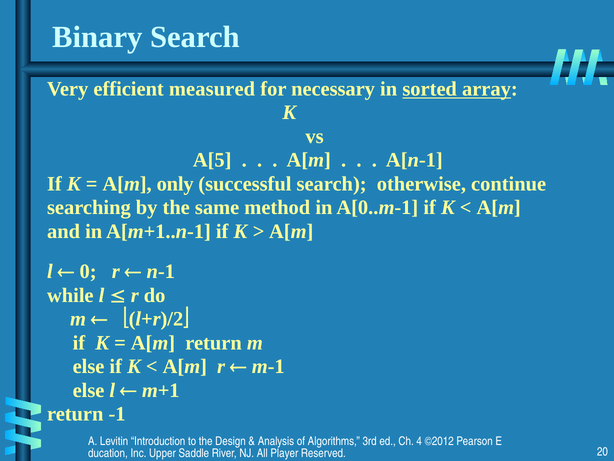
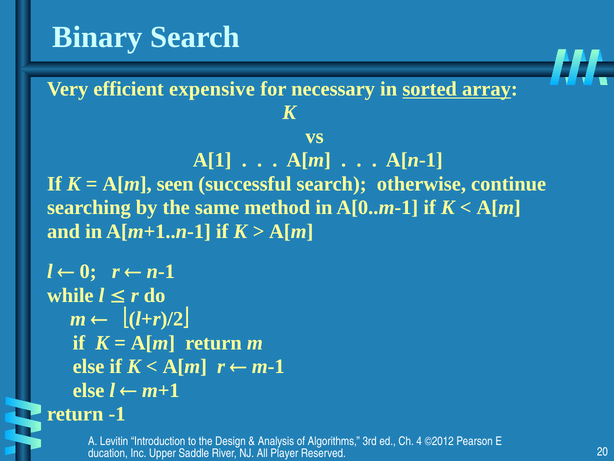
measured: measured -> expensive (212, 89)
A[5: A[5 -> A[1 (212, 160)
only: only -> seen (175, 184)
